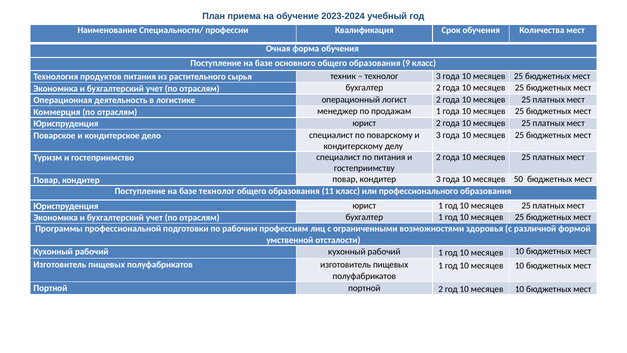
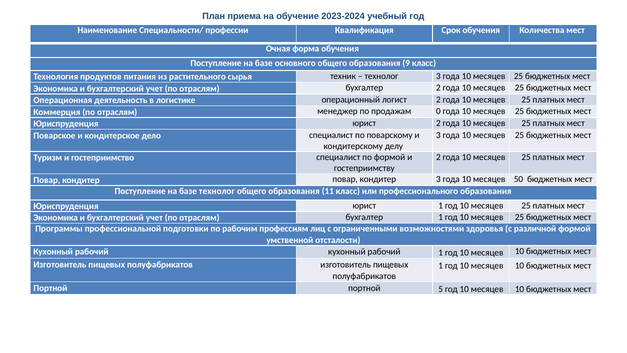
продажам 1: 1 -> 0 (438, 111)
по питания: питания -> формой (390, 157)
портной 2: 2 -> 5 (441, 289)
